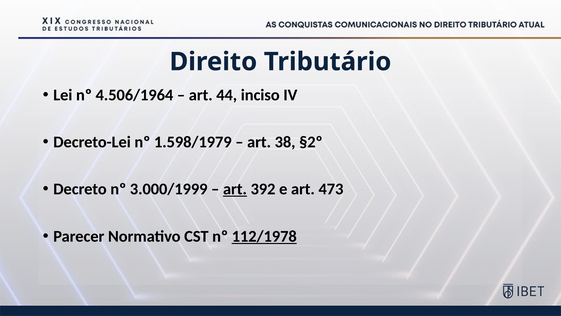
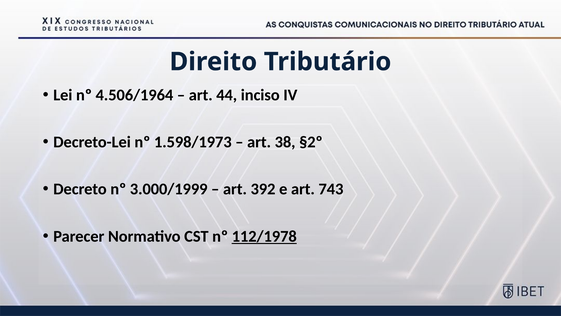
1.598/1979: 1.598/1979 -> 1.598/1973 (193, 142)
art underline: present -> none (235, 189)
473: 473 -> 743 (331, 189)
